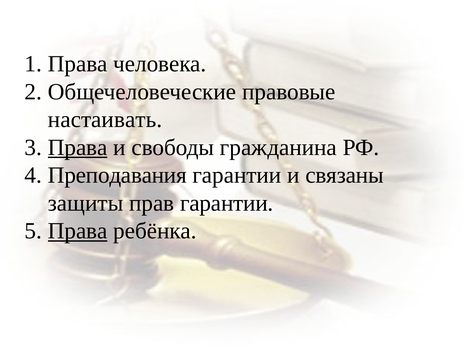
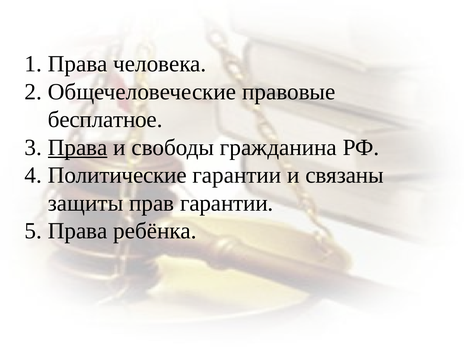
настаивать: настаивать -> бесплатное (105, 120)
Преподавания: Преподавания -> Политические (117, 175)
Права underline: present -> none (78, 231)
